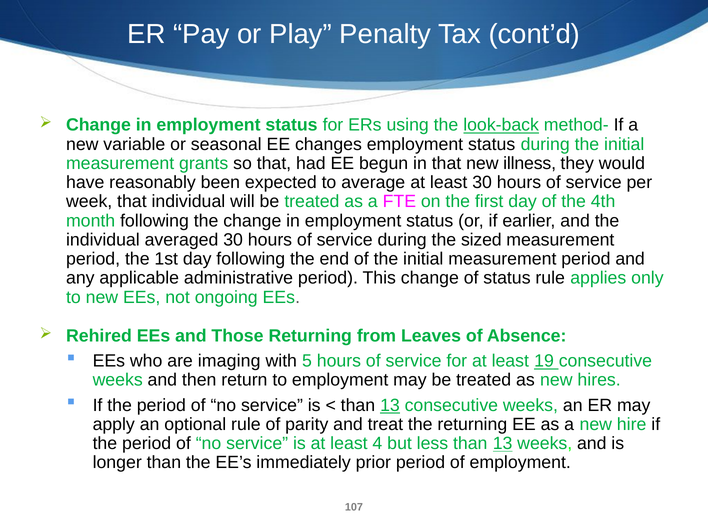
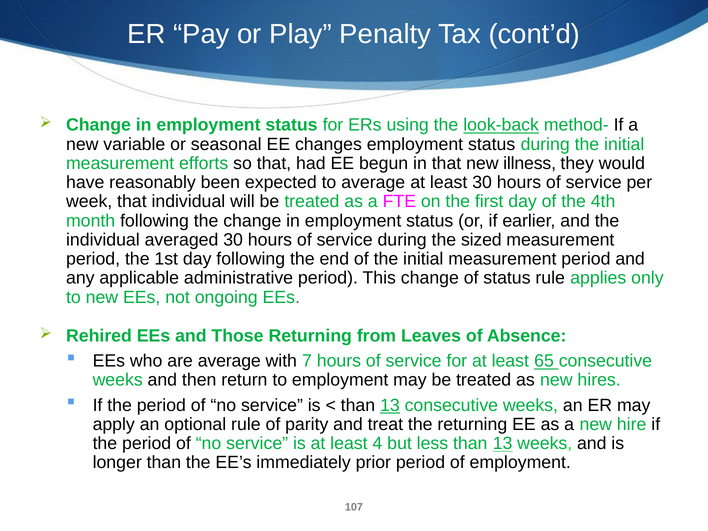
grants: grants -> efforts (204, 163)
are imaging: imaging -> average (229, 361)
5: 5 -> 7 (307, 361)
19: 19 -> 65 (544, 361)
